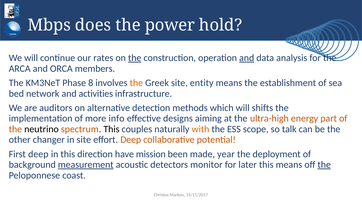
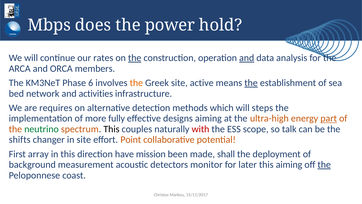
8: 8 -> 6 (91, 83)
entity: entity -> active (202, 83)
the underline: none -> present (251, 83)
auditors: auditors -> requires (56, 108)
shifts: shifts -> steps (262, 108)
info: info -> fully (117, 118)
part underline: none -> present (329, 118)
neutrino colour: black -> green (41, 129)
with colour: orange -> red (200, 129)
other: other -> shifts (20, 139)
effort Deep: Deep -> Point (131, 139)
First deep: deep -> array (38, 154)
year: year -> shall (226, 154)
measurement underline: present -> none (86, 164)
this means: means -> aiming (289, 164)
